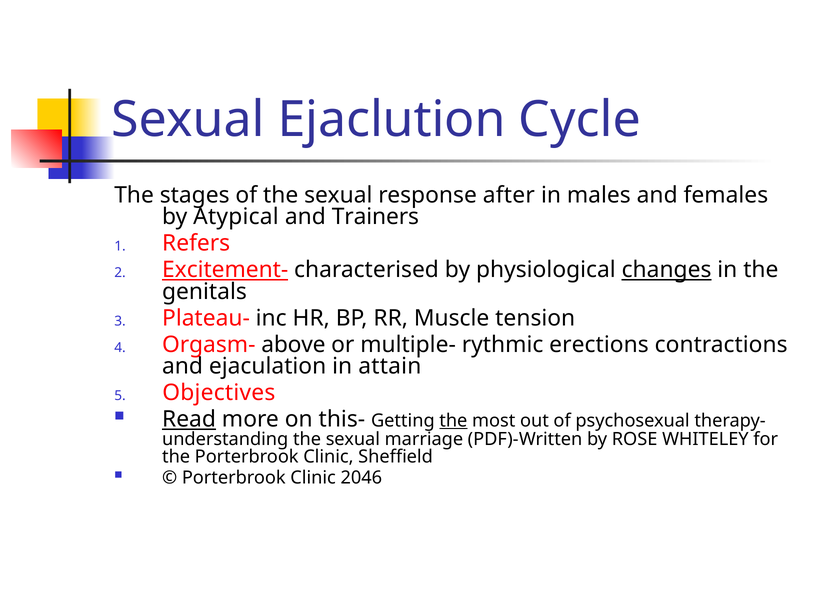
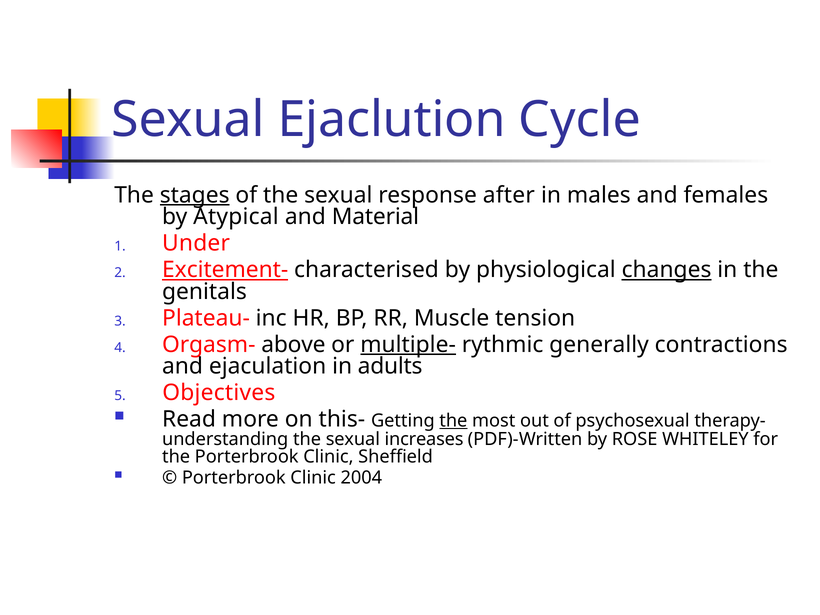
stages underline: none -> present (195, 195)
Trainers: Trainers -> Material (375, 217)
Refers: Refers -> Under (196, 243)
multiple- underline: none -> present (408, 345)
erections: erections -> generally (599, 345)
attain: attain -> adults (390, 366)
Read underline: present -> none (189, 419)
marriage: marriage -> increases (424, 439)
2046: 2046 -> 2004 (361, 478)
